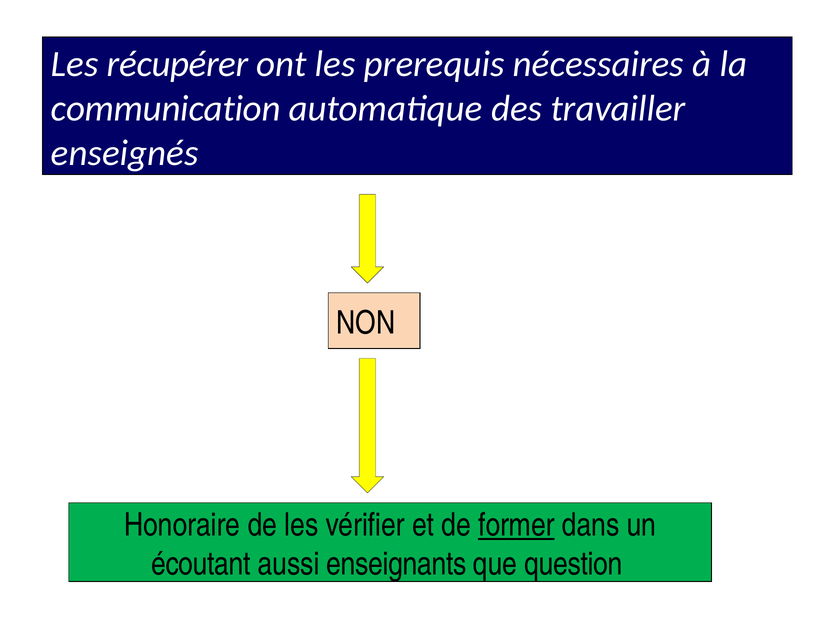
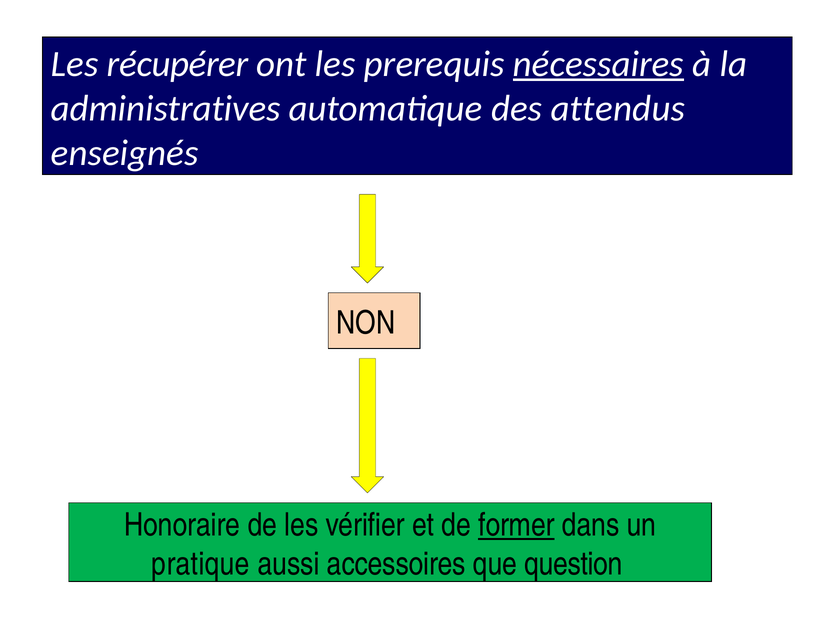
nécessaires underline: none -> present (598, 64)
communication: communication -> administratives (166, 108)
travailler: travailler -> attendus (618, 108)
écoutant: écoutant -> pratique (201, 564)
enseignants: enseignants -> accessoires (396, 564)
